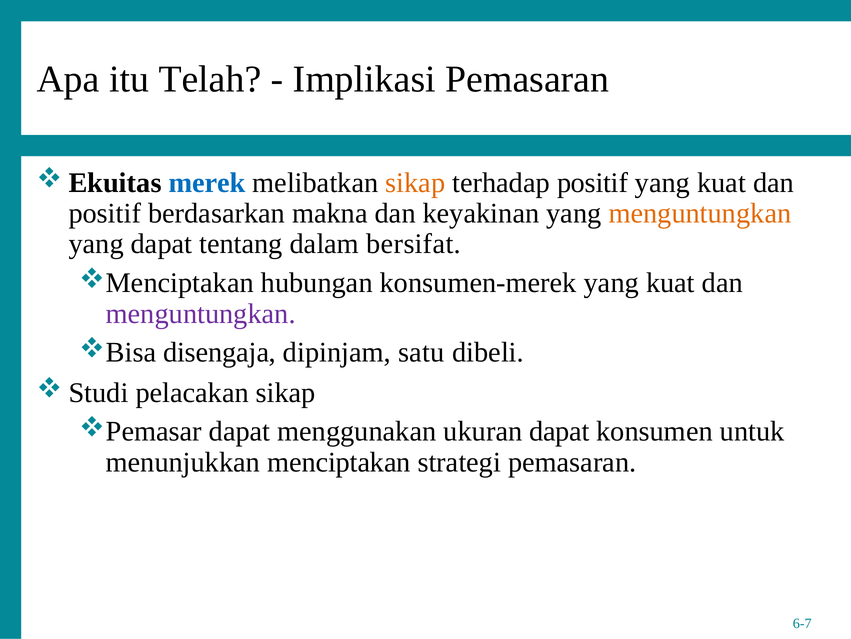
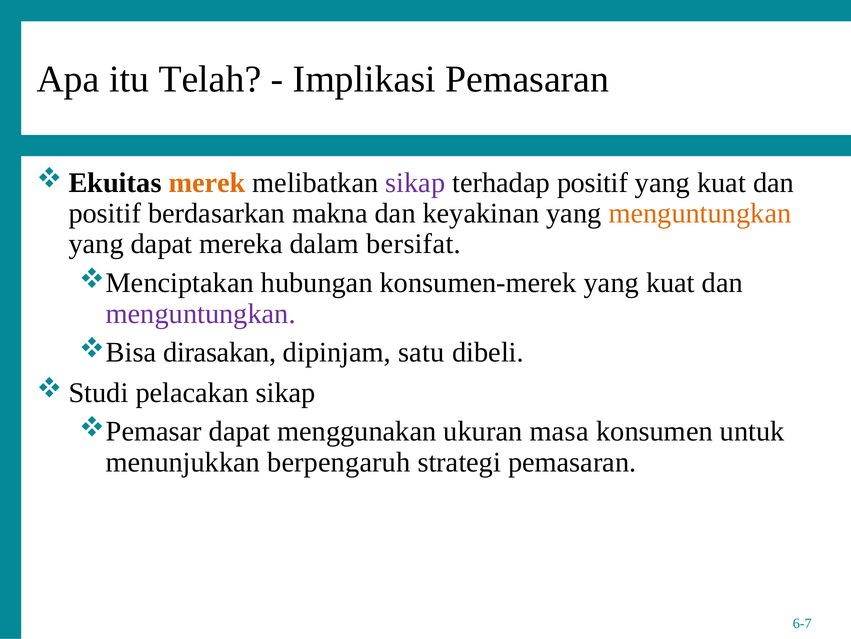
merek colour: blue -> orange (207, 183)
sikap colour: orange -> purple (415, 183)
tentang: tentang -> mereka (241, 244)
disengaja: disengaja -> dirasakan (220, 352)
ukuran dapat: dapat -> masa (559, 431)
menciptakan: menciptakan -> berpengaruh (339, 462)
